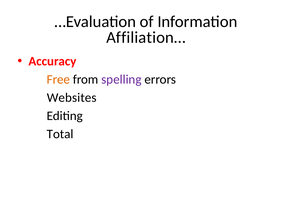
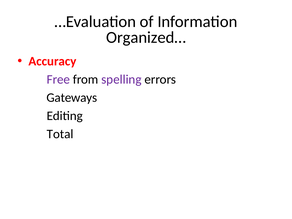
Affiliation…: Affiliation… -> Organized… (146, 37)
Free colour: orange -> purple (58, 79)
Websites: Websites -> Gateways (72, 98)
